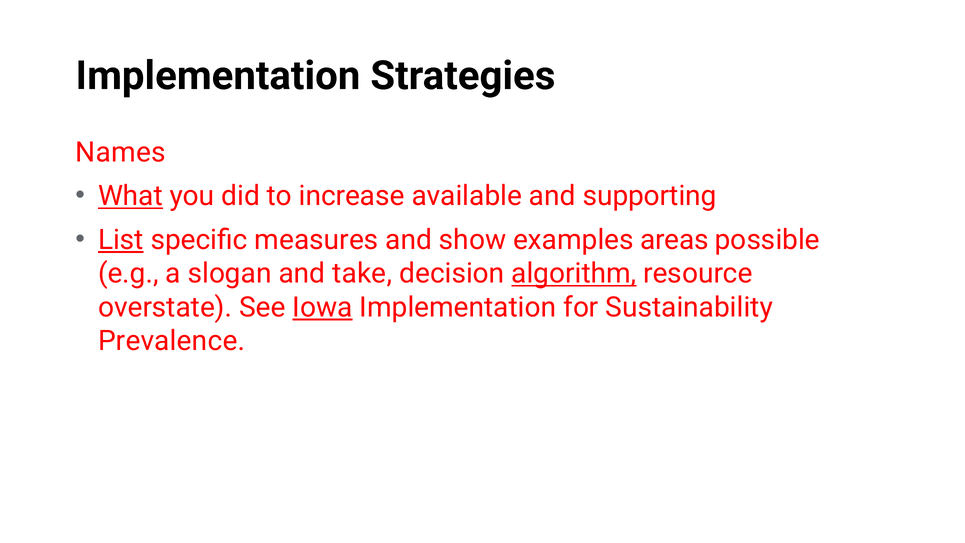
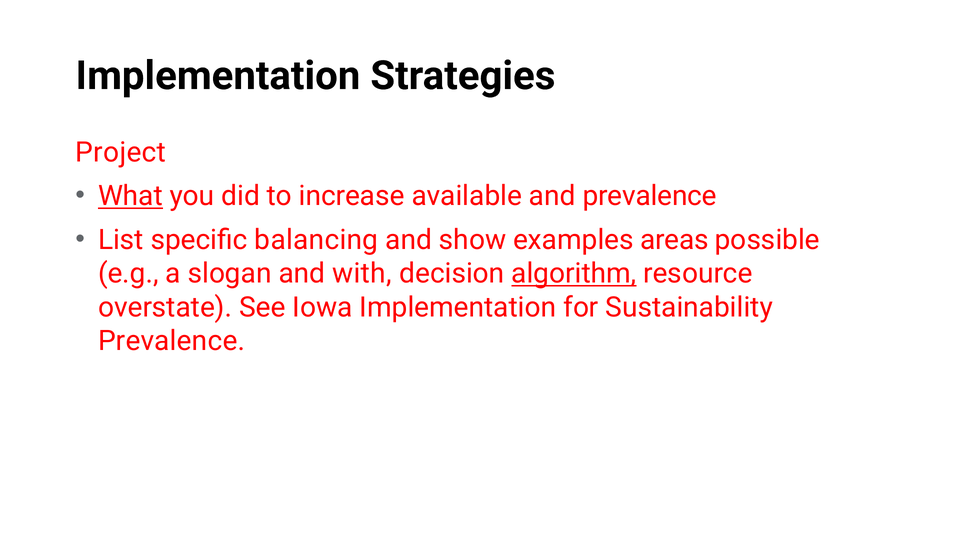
Names: Names -> Project (121, 152)
and supporting: supporting -> prevalence (650, 196)
List underline: present -> none (121, 240)
measures: measures -> balancing (316, 240)
take: take -> with (362, 274)
Iowa underline: present -> none (322, 307)
